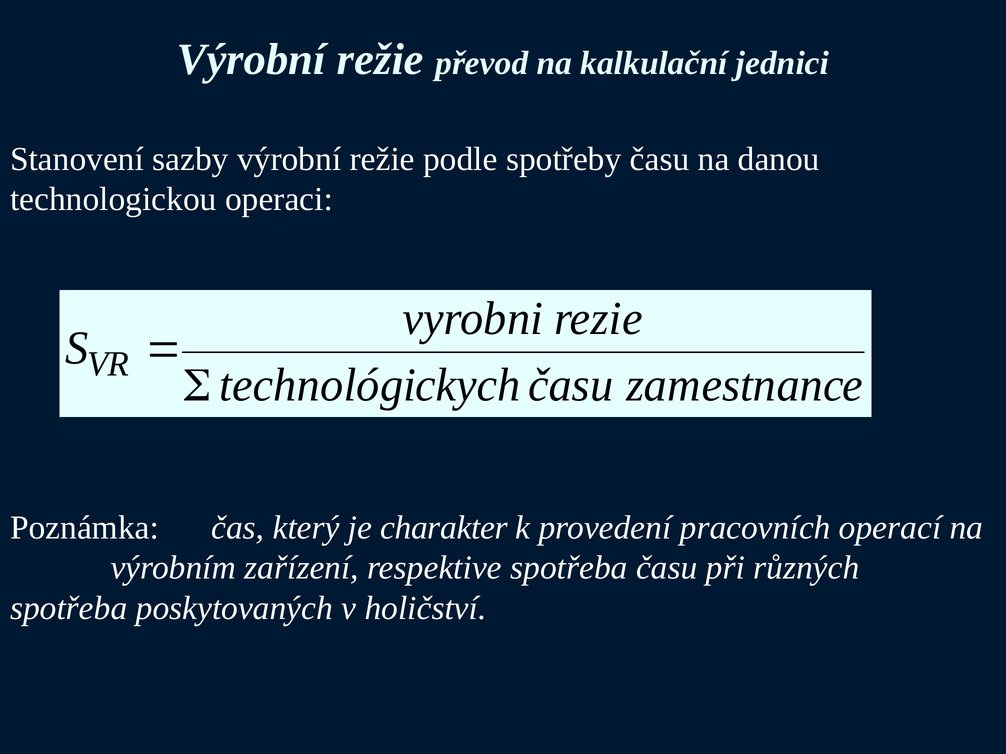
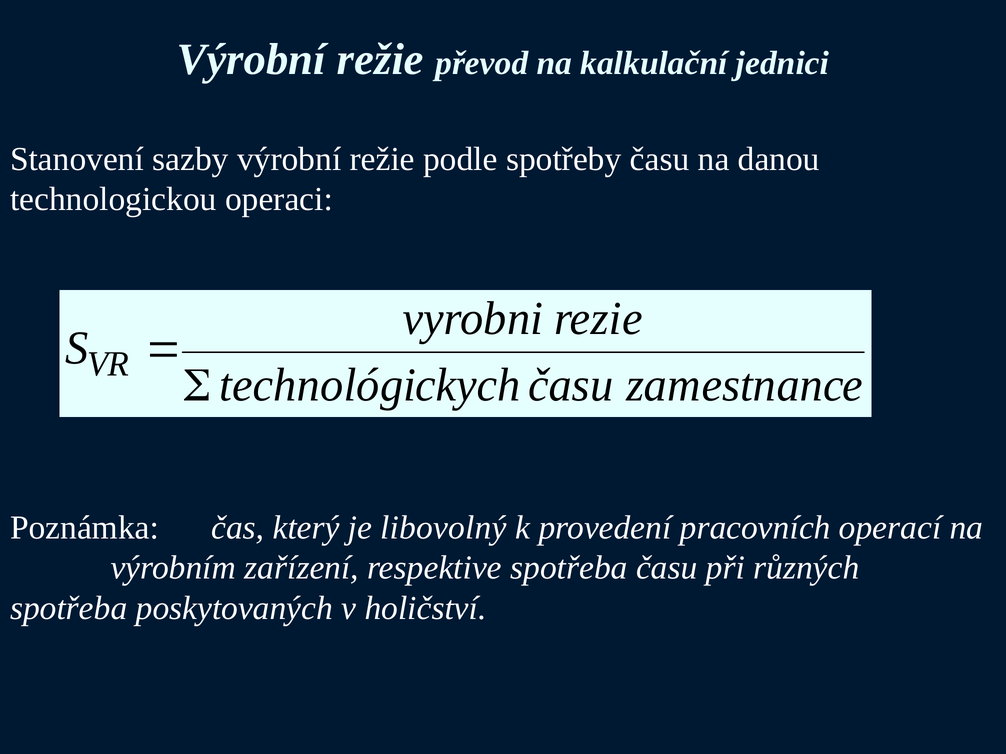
charakter: charakter -> libovolný (444, 528)
